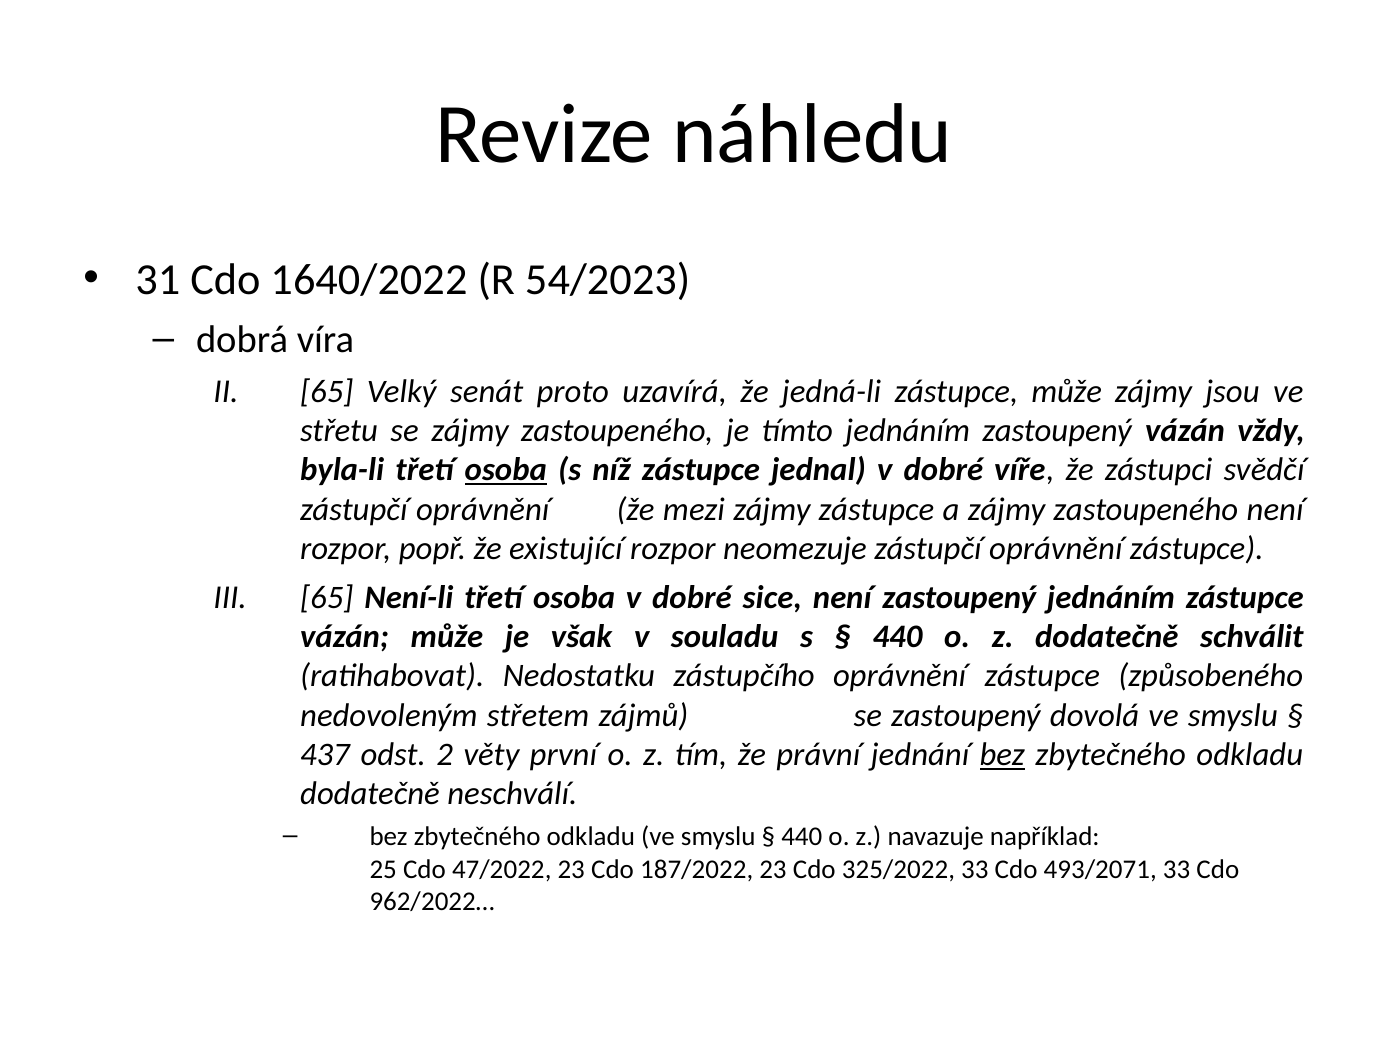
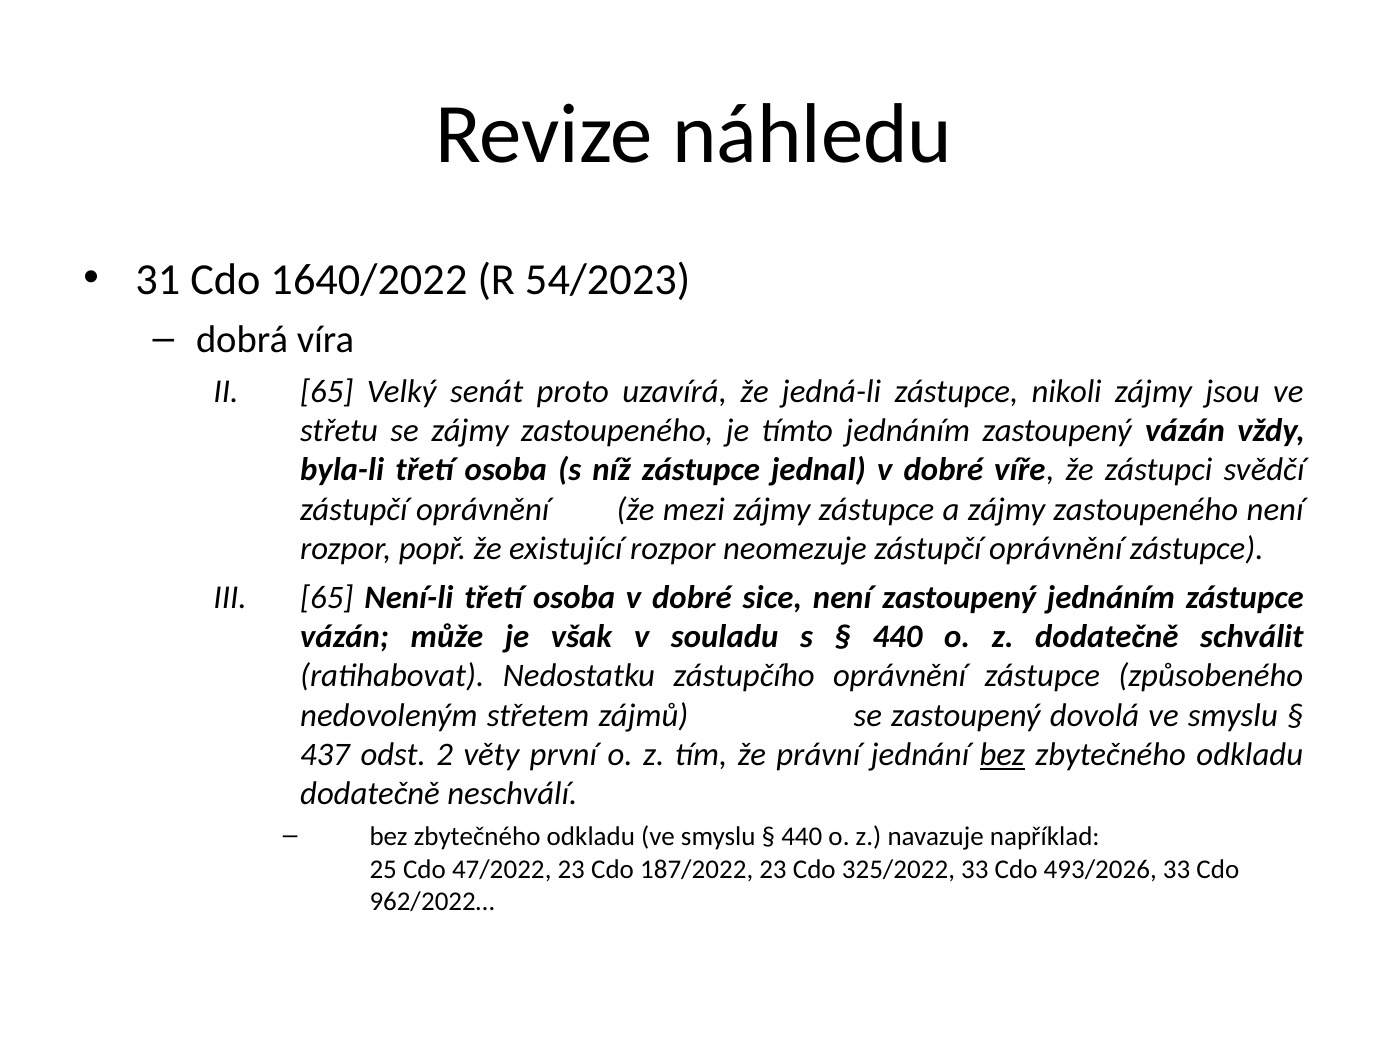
zástupce může: může -> nikoli (1067, 391)
osoba underline: present -> none (506, 470)
493/2071: 493/2071 -> 493/2026 (1100, 869)
